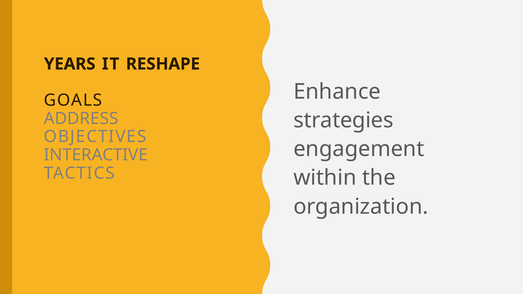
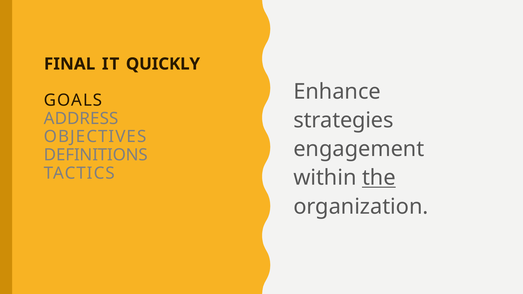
YEARS: YEARS -> FINAL (70, 64)
RESHAPE: RESHAPE -> QUICKLY (163, 64)
INTERACTIVE: INTERACTIVE -> DEFINITIONS (96, 155)
the underline: none -> present (379, 178)
